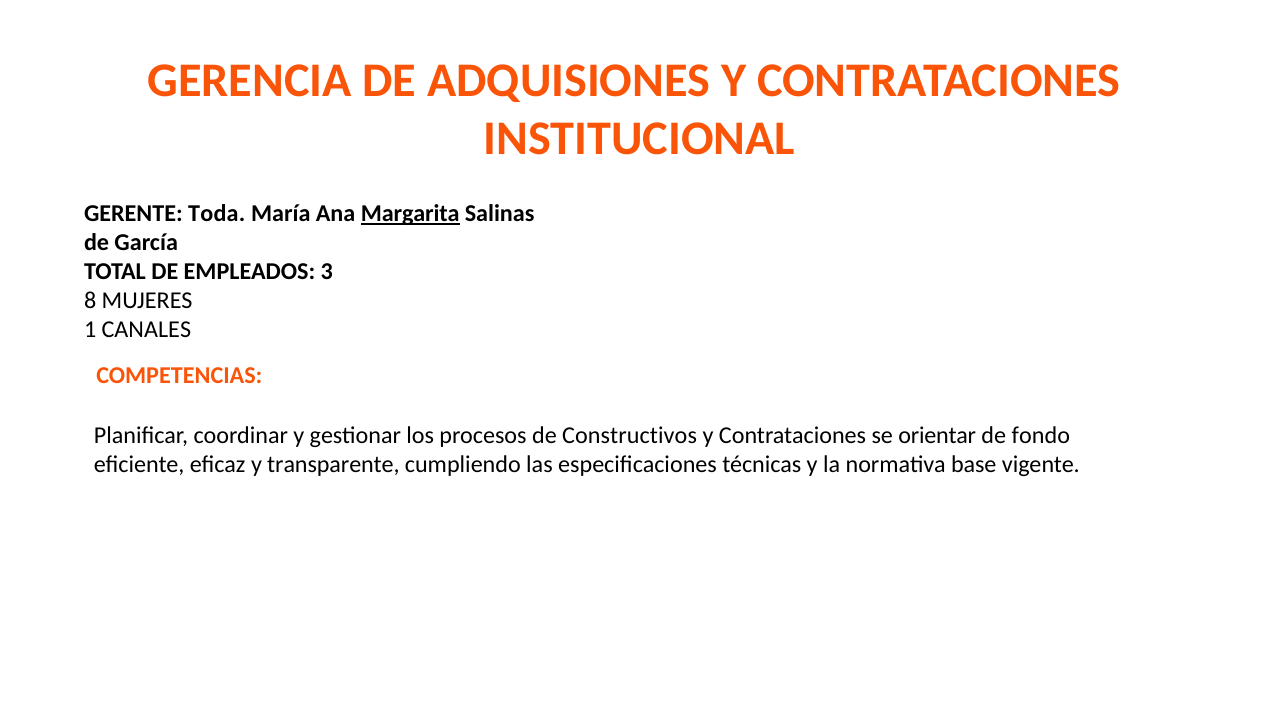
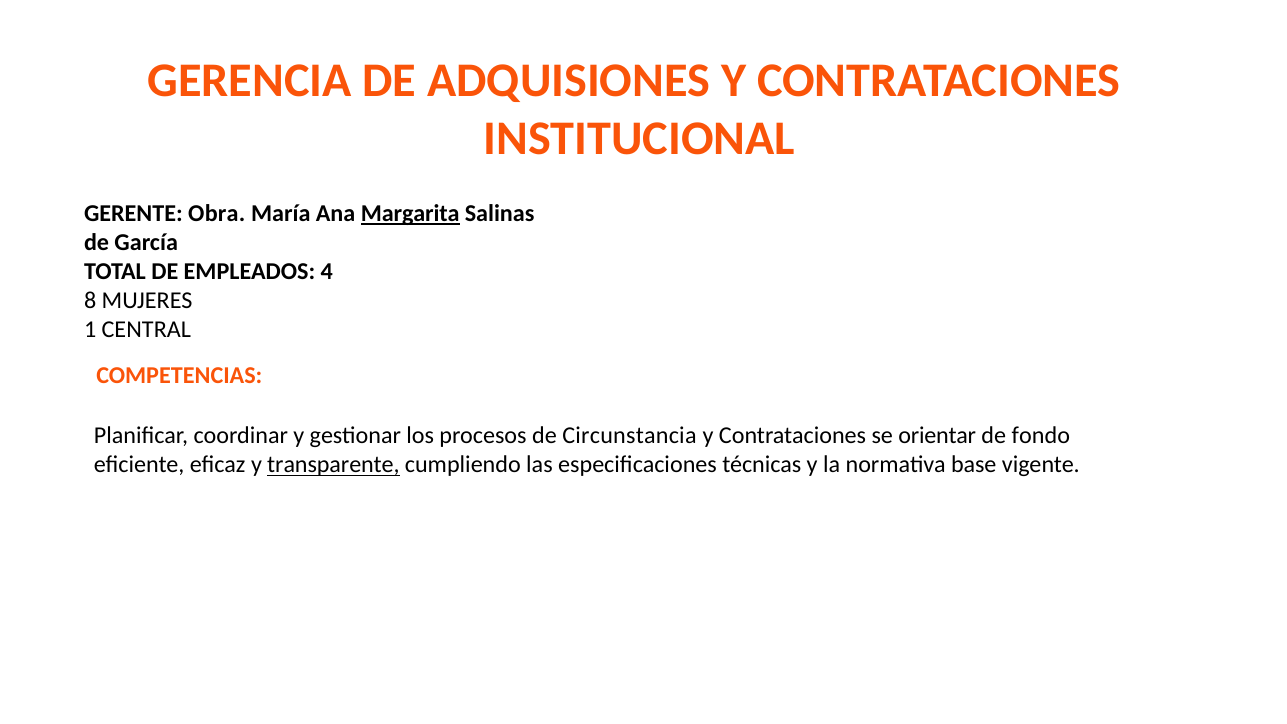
Toda: Toda -> Obra (217, 214)
3: 3 -> 4 (327, 271)
CANALES: CANALES -> CENTRAL (146, 329)
Constructivos: Constructivos -> Circunstancia (629, 436)
transparente underline: none -> present (333, 465)
